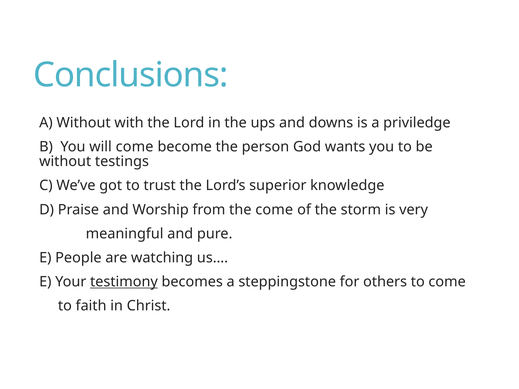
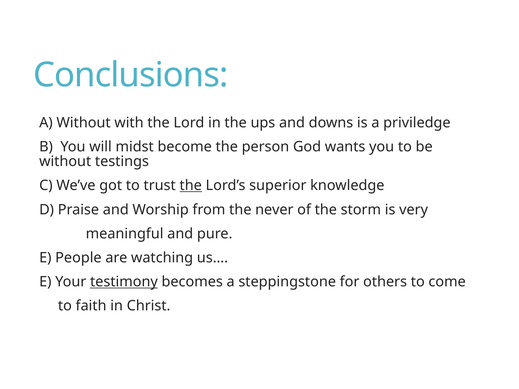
will come: come -> midst (135, 147)
the underline: none -> present (191, 186)
the come: come -> never (274, 210)
